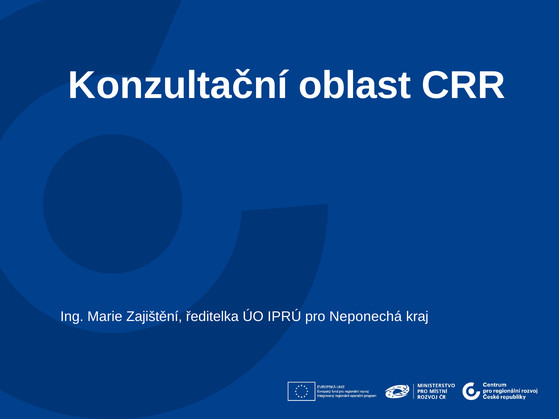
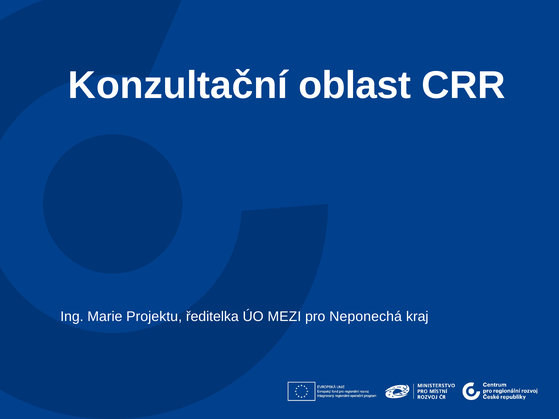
Zajištění: Zajištění -> Projektu (154, 317)
IPRÚ: IPRÚ -> MEZI (284, 317)
